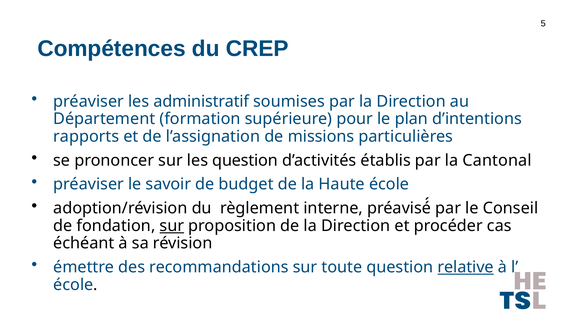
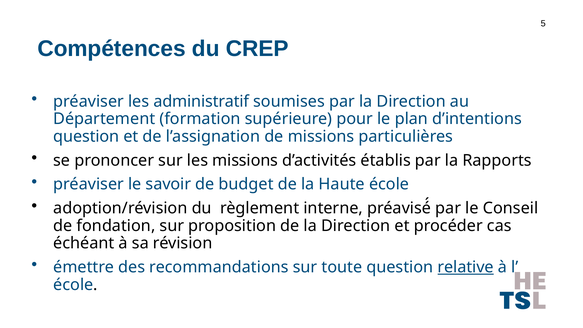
rapports: rapports -> question (86, 136)
les question: question -> missions (245, 160)
Cantonal: Cantonal -> Rapports (497, 160)
sur underline: present -> none (172, 226)
